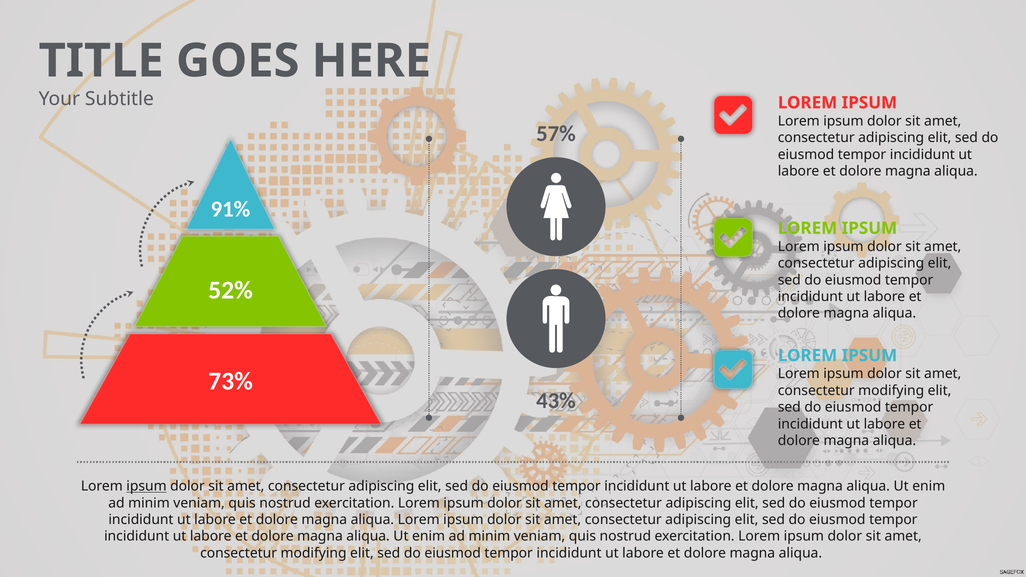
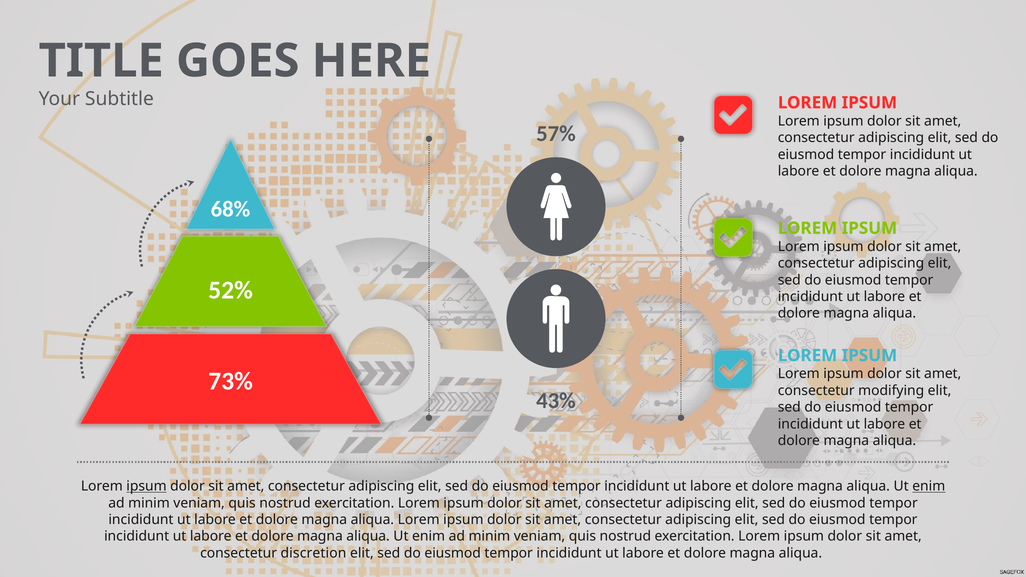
91%: 91% -> 68% (230, 209)
enim underline: none -> present (929, 486)
modifying: modifying -> discretion (313, 553)
